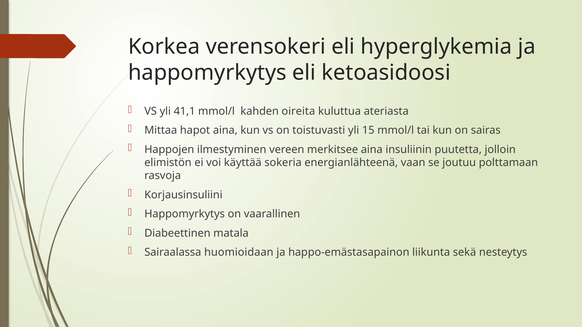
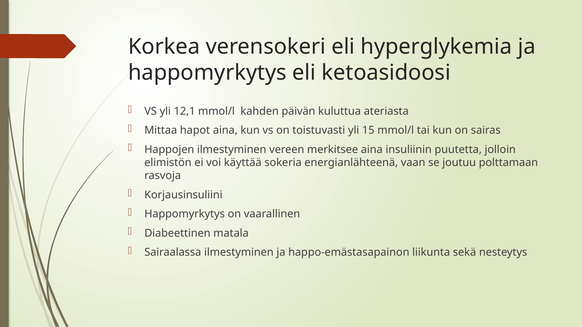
41,1: 41,1 -> 12,1 (185, 111)
oireita: oireita -> päivän (298, 111)
Sairaalassa huomioidaan: huomioidaan -> ilmestyminen (239, 253)
